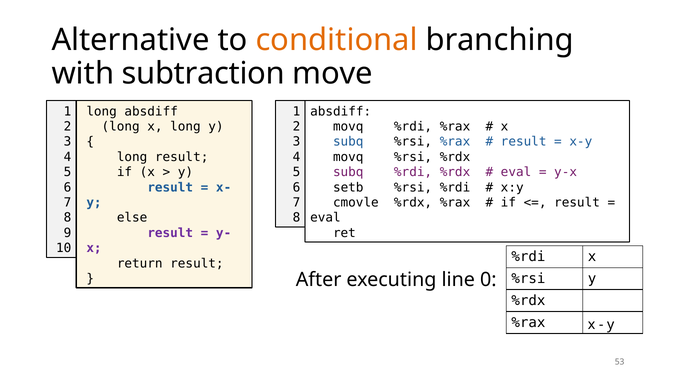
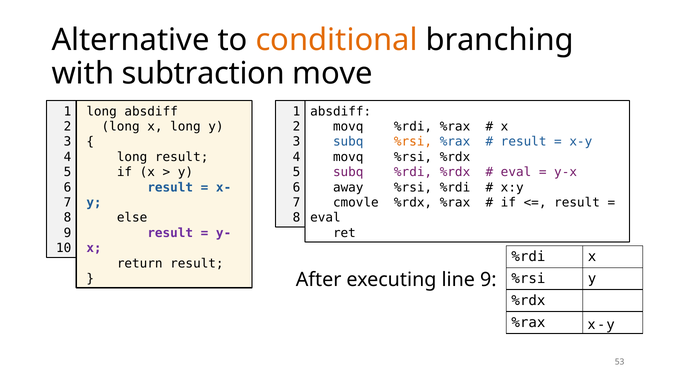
%rsi colour: black -> orange (413, 142)
setb: setb -> away (348, 187)
line 0: 0 -> 9 (488, 280)
